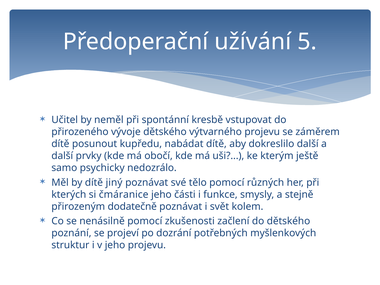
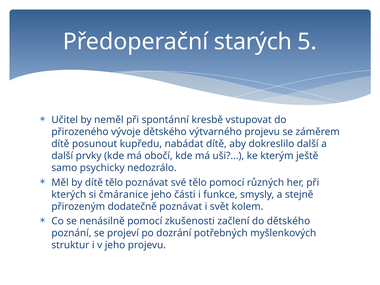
užívání: užívání -> starých (253, 42)
dítě jiný: jiný -> tělo (114, 182)
